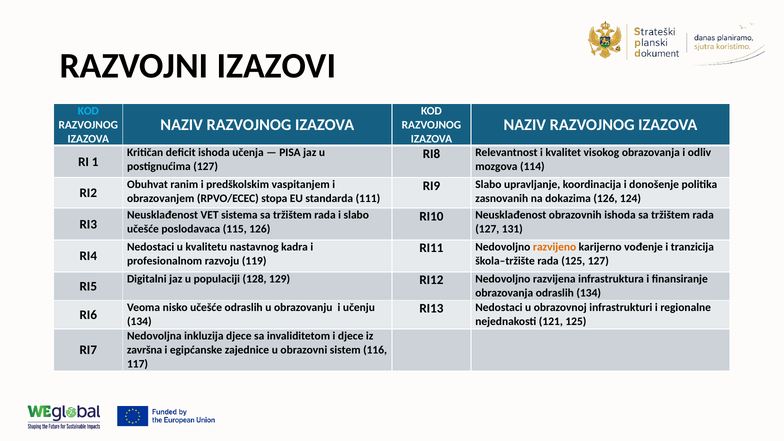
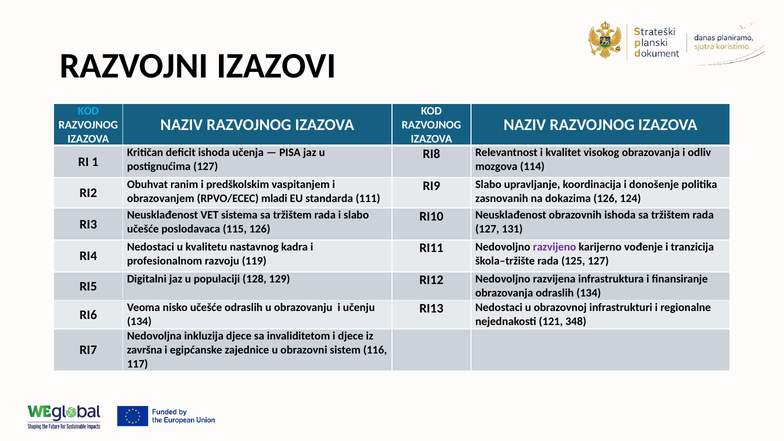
stopa: stopa -> mladi (274, 199)
razvijeno colour: orange -> purple (555, 247)
121 125: 125 -> 348 (576, 321)
